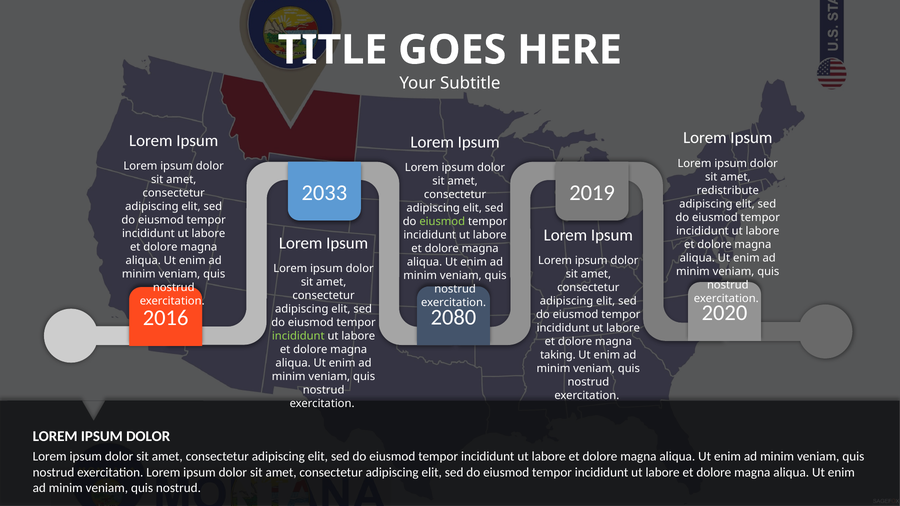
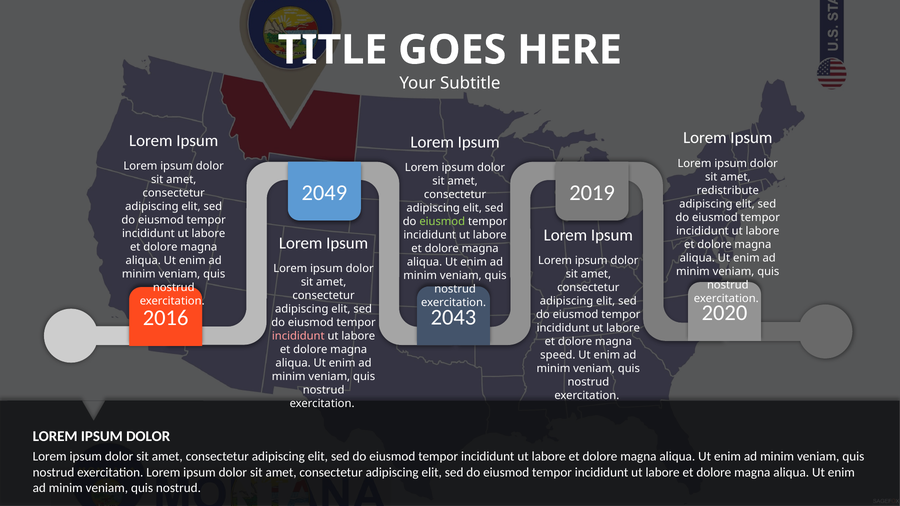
2033: 2033 -> 2049 (324, 193)
2080: 2080 -> 2043 (453, 318)
incididunt colour: light green -> pink (298, 336)
taking: taking -> speed (558, 355)
